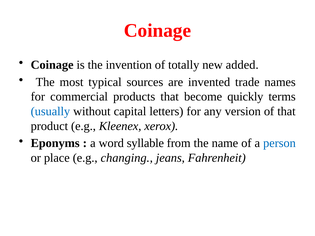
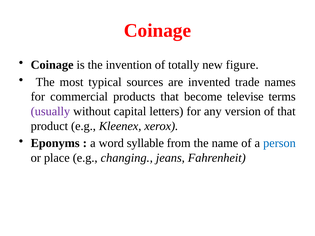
added: added -> figure (242, 65)
quickly: quickly -> televise (245, 97)
usually colour: blue -> purple (50, 111)
